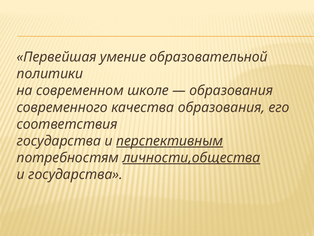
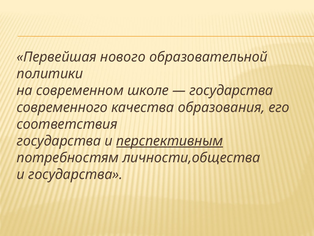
умение: умение -> нового (123, 57)
образования: образования -> государства (231, 90)
личности,общества underline: present -> none (191, 157)
